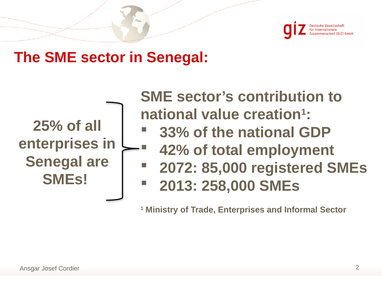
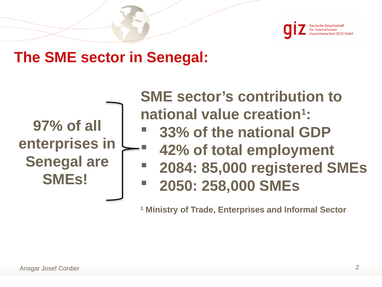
25%: 25% -> 97% (48, 126)
2072: 2072 -> 2084 (179, 168)
2013: 2013 -> 2050 (179, 186)
